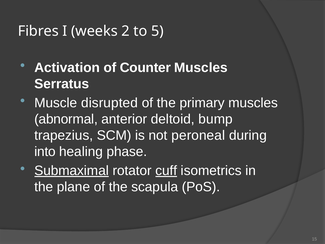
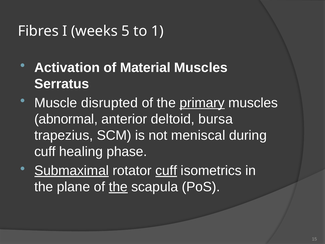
2: 2 -> 5 (126, 31)
5: 5 -> 1 (157, 31)
Counter: Counter -> Material (145, 68)
primary underline: none -> present (202, 103)
bump: bump -> bursa (216, 119)
peroneal: peroneal -> meniscal (198, 135)
into: into -> cuff (45, 152)
the underline: none -> present (118, 187)
